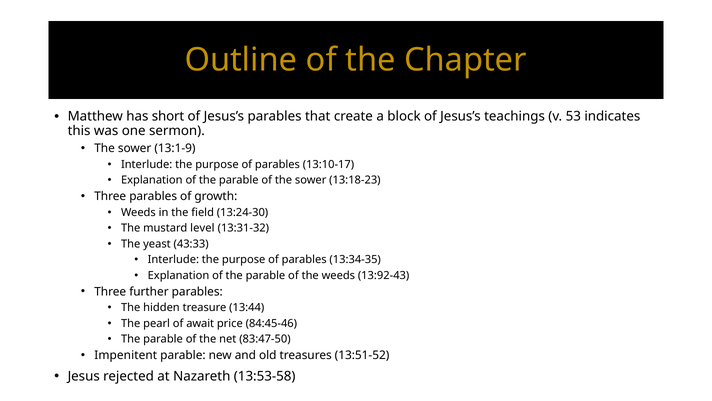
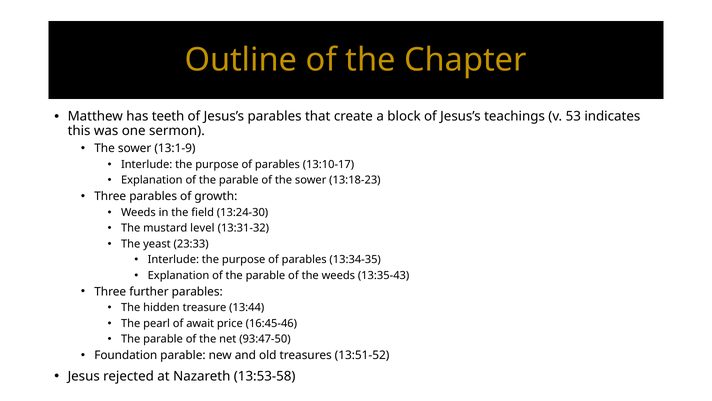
short: short -> teeth (168, 116)
43:33: 43:33 -> 23:33 (191, 244)
13:92-43: 13:92-43 -> 13:35-43 (384, 275)
84:45-46: 84:45-46 -> 16:45-46 (271, 323)
83:47-50: 83:47-50 -> 93:47-50 (265, 339)
Impenitent: Impenitent -> Foundation (126, 355)
